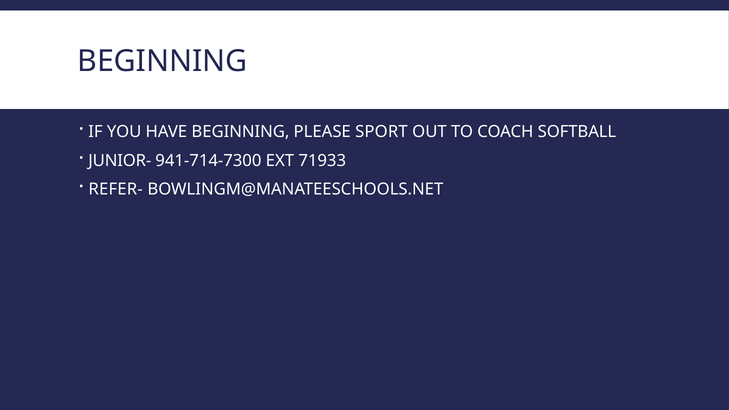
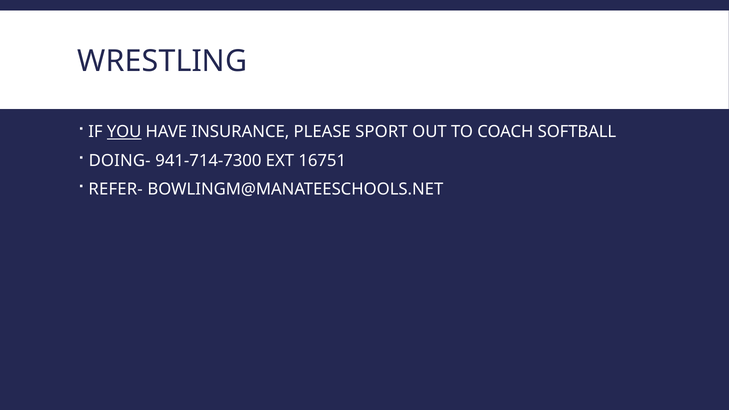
BEGINNING: BEGINNING -> WRESTLING (162, 61)
YOU underline: none -> present (124, 132)
HAVE BEGINNING: BEGINNING -> INSURANCE (240, 132)
JUNIOR-: JUNIOR- -> DOING- (120, 161)
71933: 71933 -> 16751 (322, 161)
